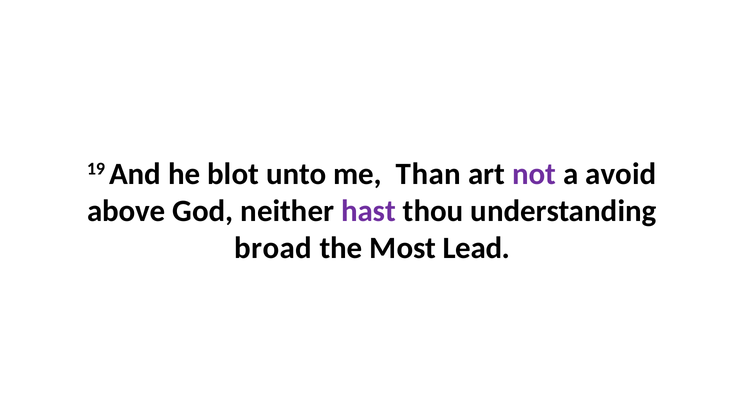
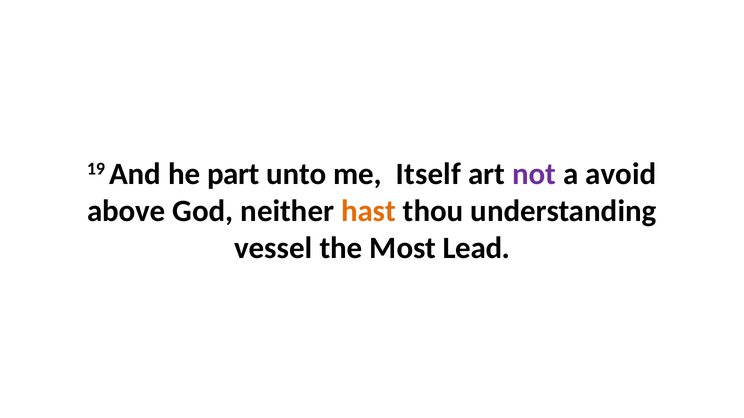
blot: blot -> part (233, 174)
Than: Than -> Itself (428, 174)
hast colour: purple -> orange (369, 211)
broad: broad -> vessel (273, 249)
